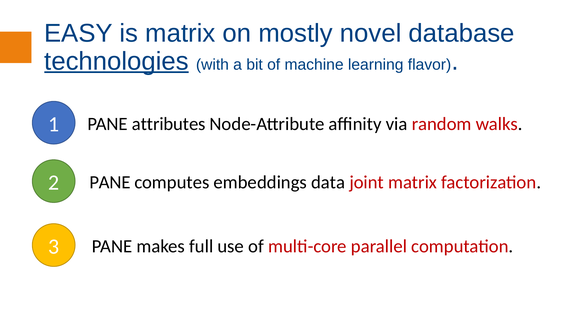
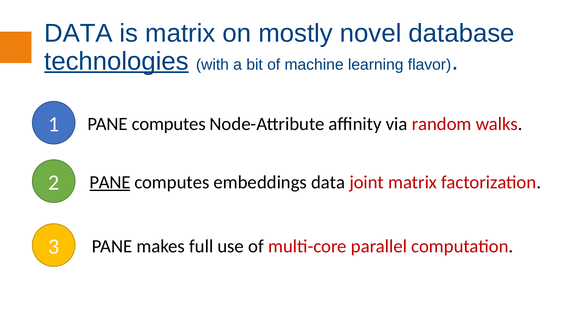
EASY: EASY -> DATA (78, 33)
1 PANE attributes: attributes -> computes (169, 124)
PANE underline: none -> present (110, 182)
